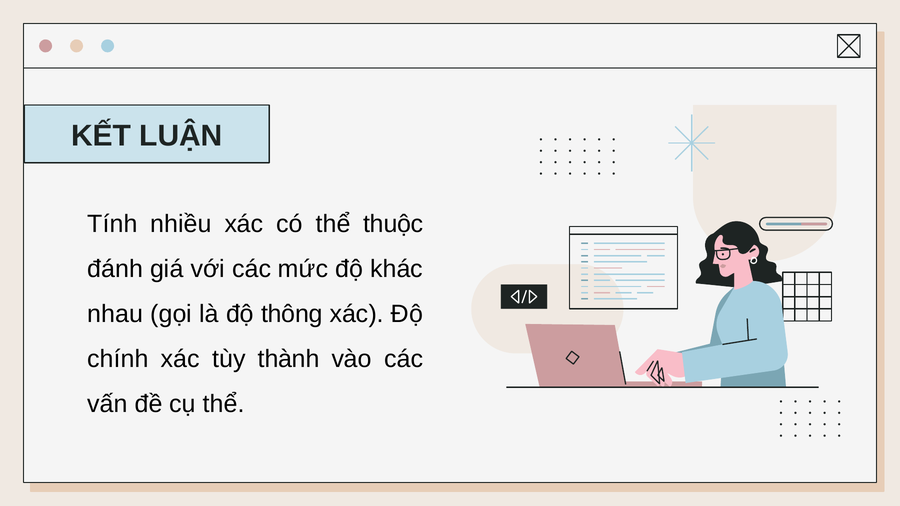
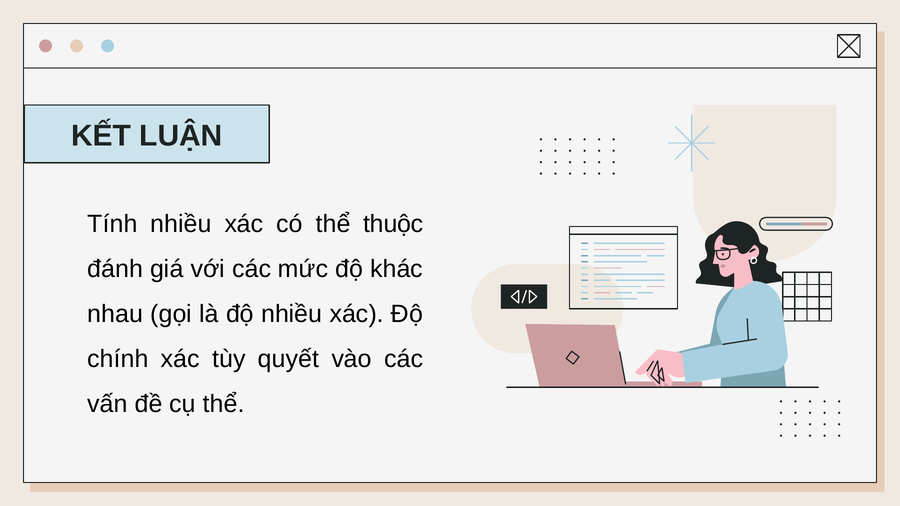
độ thông: thông -> nhiều (292, 314)
thành: thành -> quyết (289, 359)
